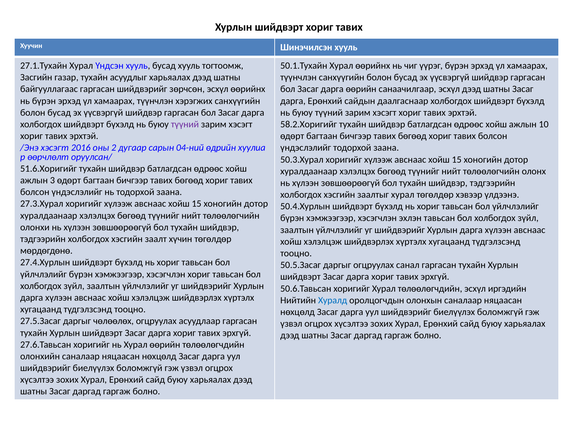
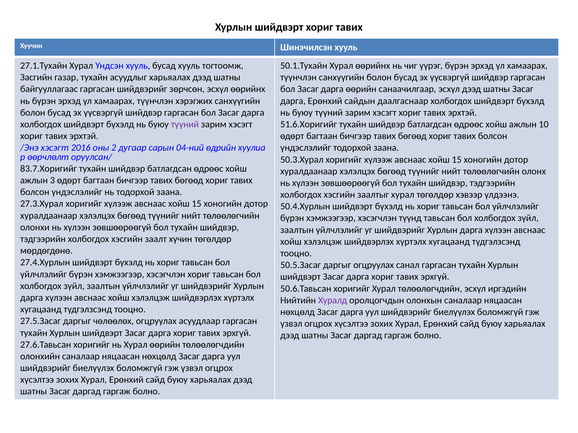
58.2.Хоригийг: 58.2.Хоригийг -> 51.6.Хоригийг (309, 124)
51.6.Хоригийг: 51.6.Хоригийг -> 83.7.Хоригийг (49, 169)
эхлэн: эхлэн -> түүнд (410, 218)
Хуралд colour: blue -> purple (333, 301)
